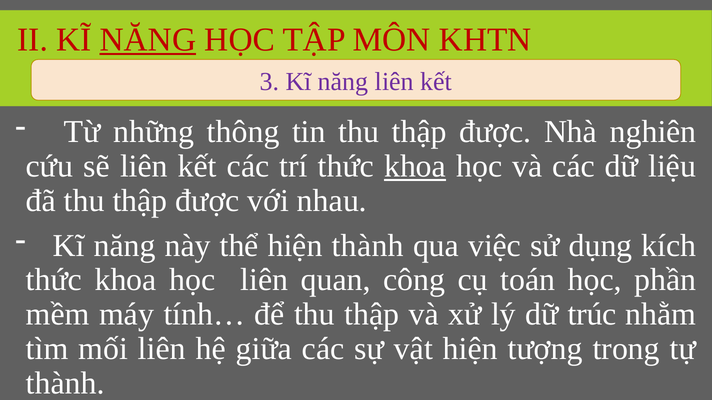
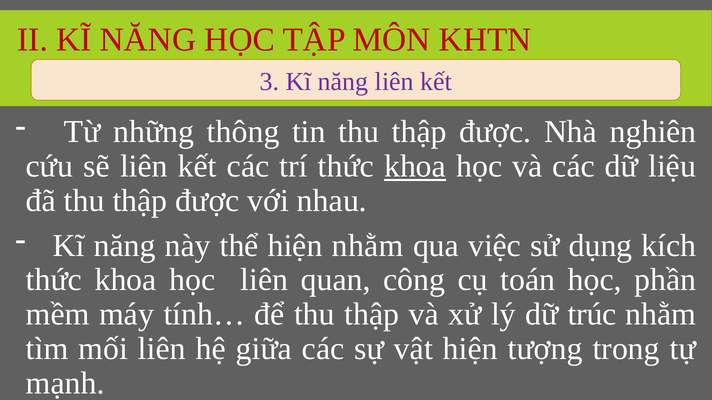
NĂNG underline: present -> none (148, 40)
hiện thành: thành -> nhằm (368, 246)
thành: thành -> mạnh (65, 384)
